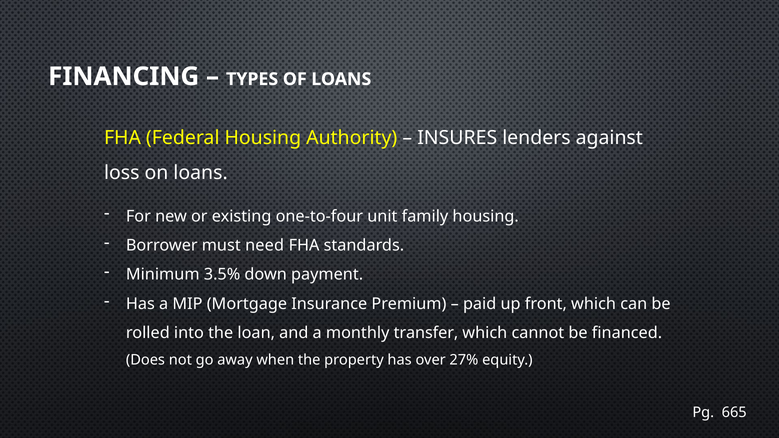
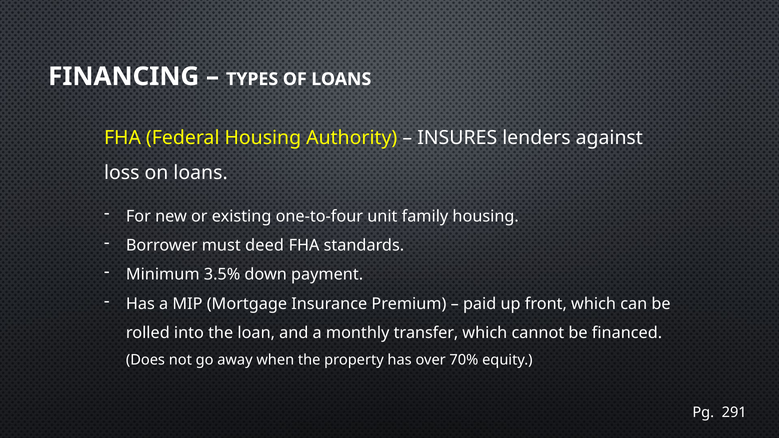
need: need -> deed (265, 245)
27%: 27% -> 70% (464, 360)
665: 665 -> 291 (734, 413)
